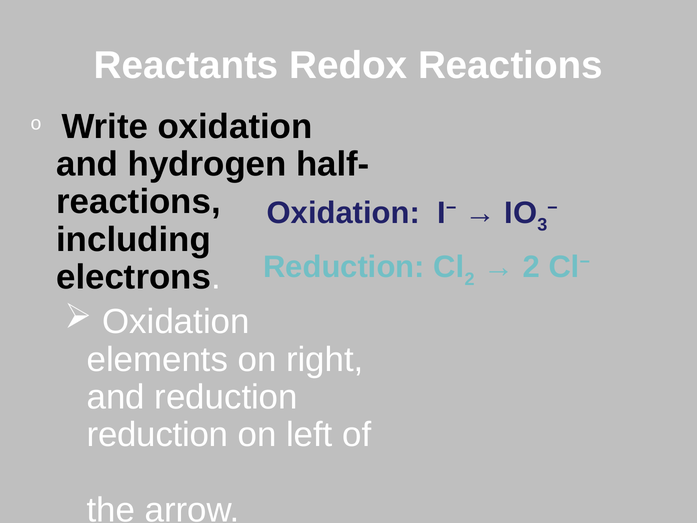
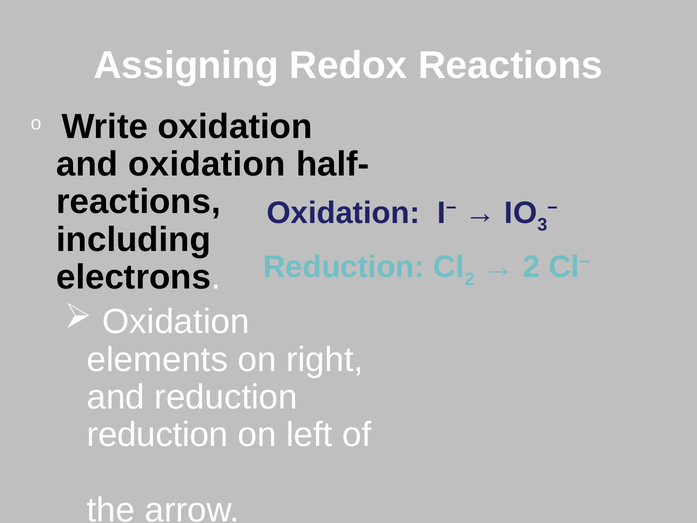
Reactants: Reactants -> Assigning (186, 65)
and hydrogen: hydrogen -> oxidation (207, 164)
